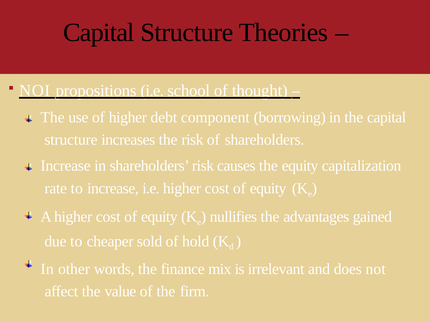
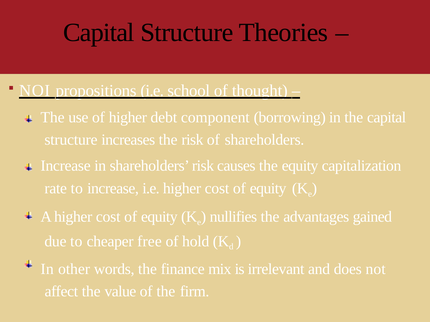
sold: sold -> free (149, 242)
